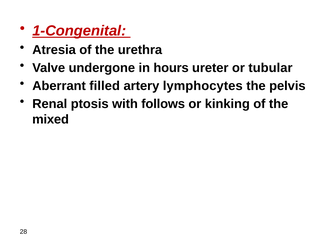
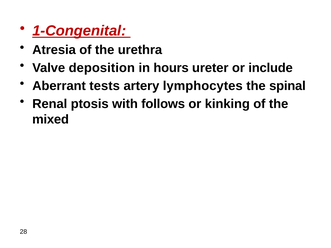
undergone: undergone -> deposition (102, 68)
tubular: tubular -> include (271, 68)
filled: filled -> tests (105, 86)
pelvis: pelvis -> spinal (287, 86)
